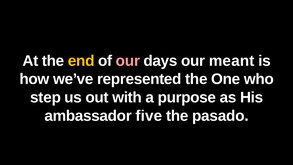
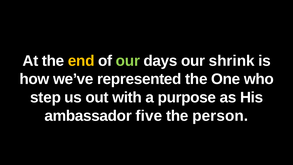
our colour: pink -> light green (128, 61)
meant: meant -> shrink (232, 61)
pasado: pasado -> person (220, 116)
